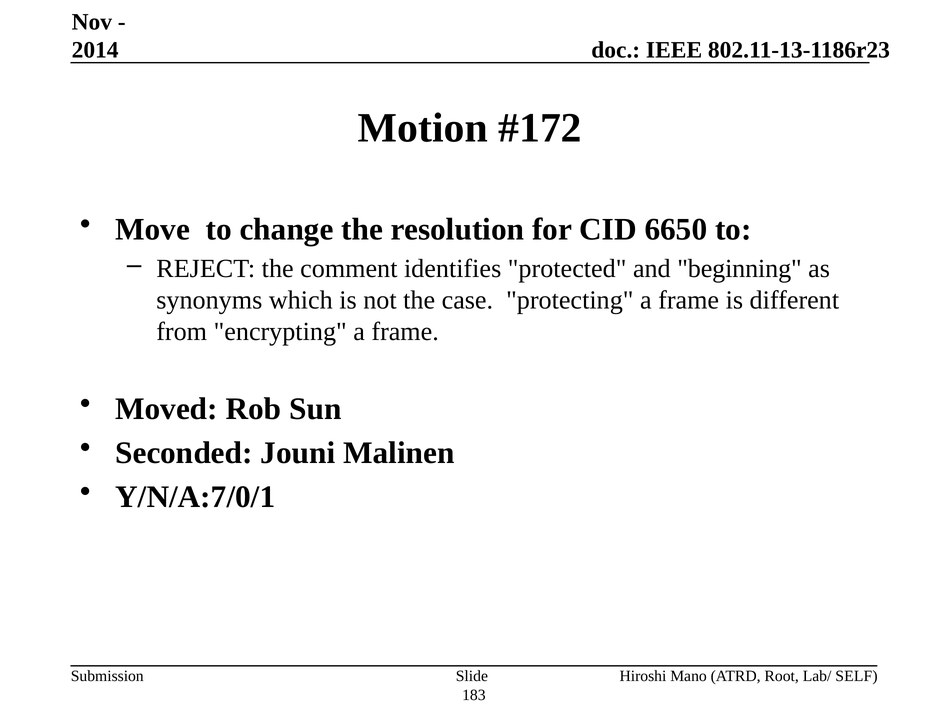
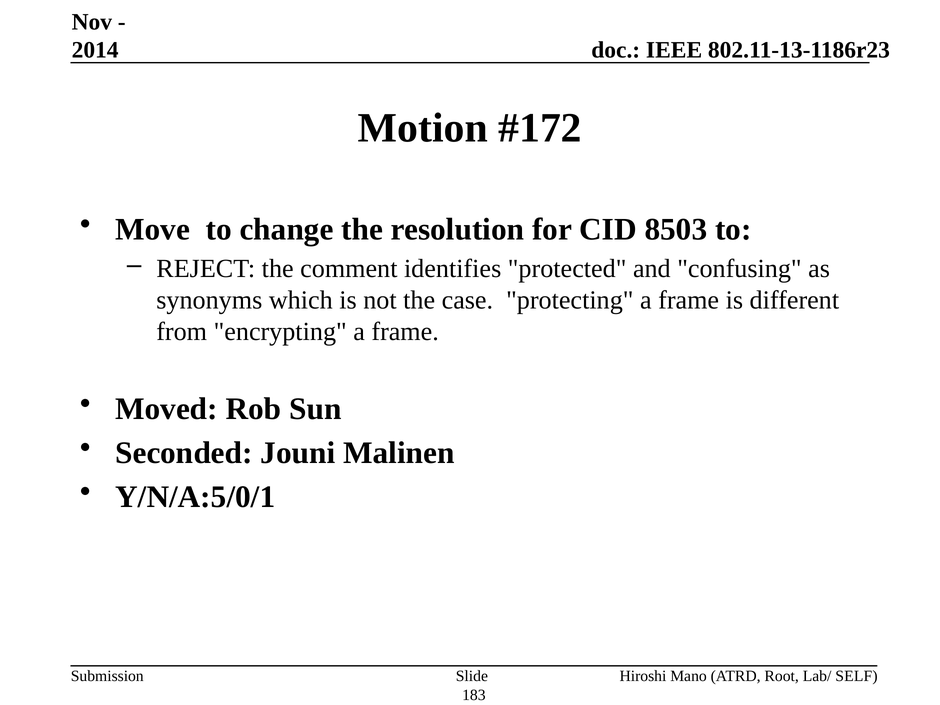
6650: 6650 -> 8503 (676, 229)
beginning: beginning -> confusing (739, 269)
Y/N/A:7/0/1: Y/N/A:7/0/1 -> Y/N/A:5/0/1 (195, 497)
